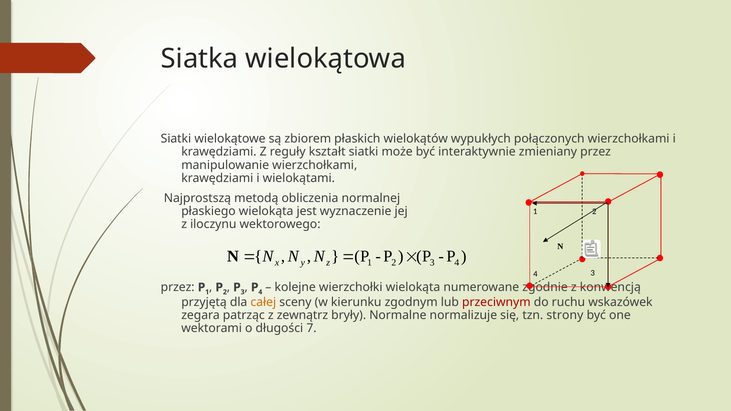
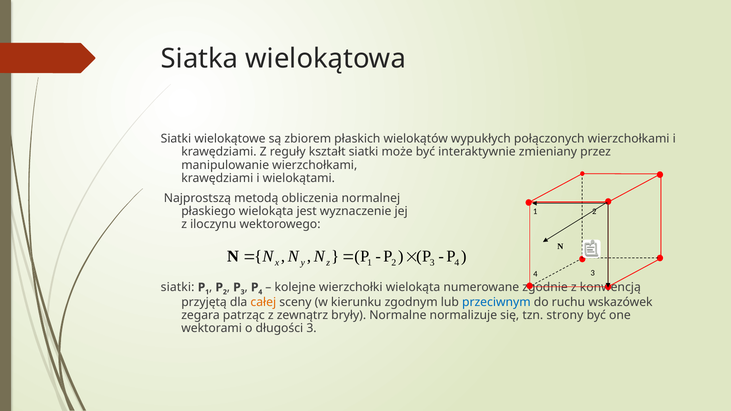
przez: przez -> siatki (178, 287)
przeciwnym colour: red -> blue (496, 302)
długości 7: 7 -> 3 (311, 329)
